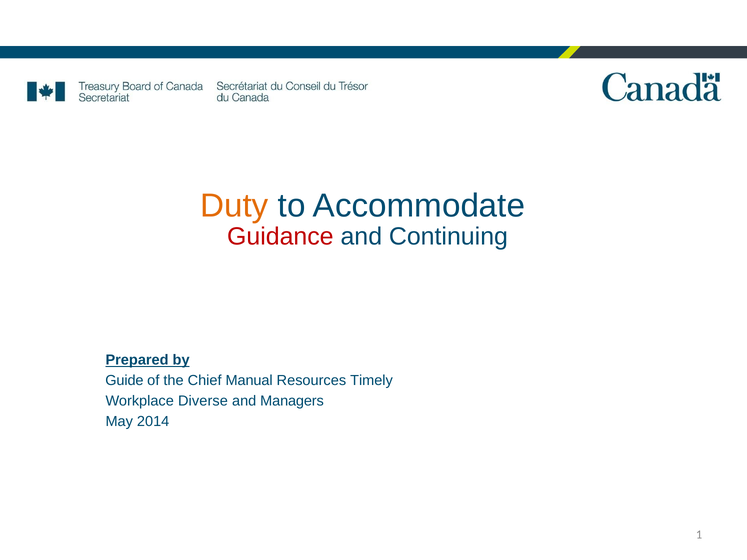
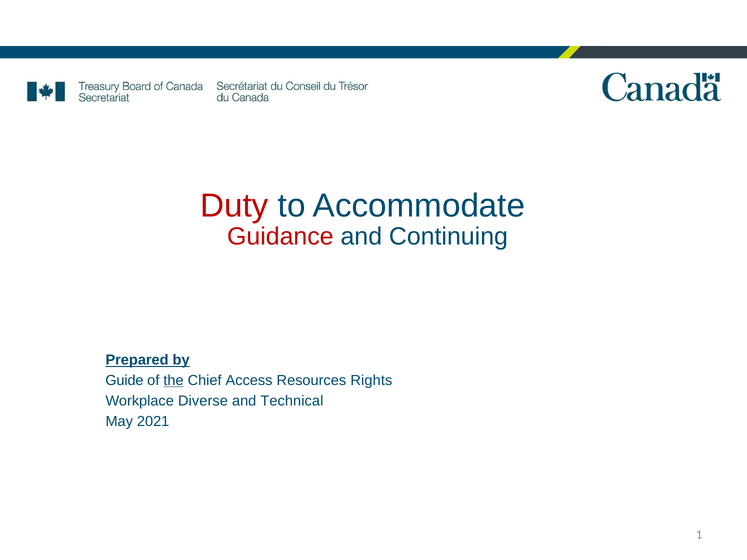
Duty colour: orange -> red (234, 206)
the underline: none -> present (174, 381)
Manual: Manual -> Access (249, 381)
Timely: Timely -> Rights (371, 381)
Managers: Managers -> Technical (292, 401)
2014: 2014 -> 2021 (153, 421)
